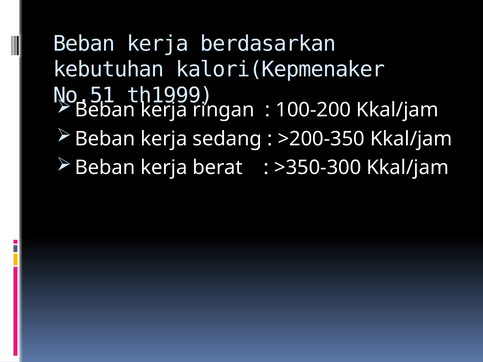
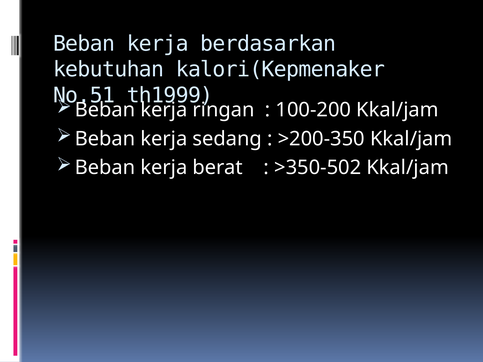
>350-300: >350-300 -> >350-502 (318, 168)
